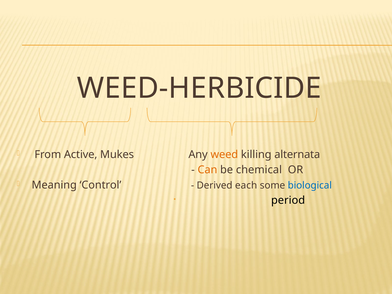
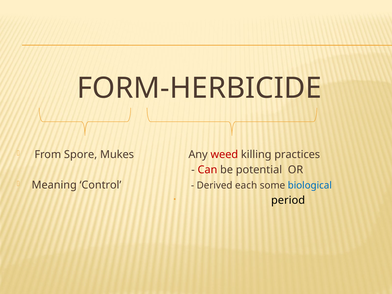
WEED-HERBICIDE: WEED-HERBICIDE -> FORM-HERBICIDE (199, 88)
Active: Active -> Spore (81, 154)
weed colour: orange -> red (224, 154)
alternata: alternata -> practices (297, 154)
Can colour: orange -> red (207, 170)
chemical: chemical -> potential (259, 170)
